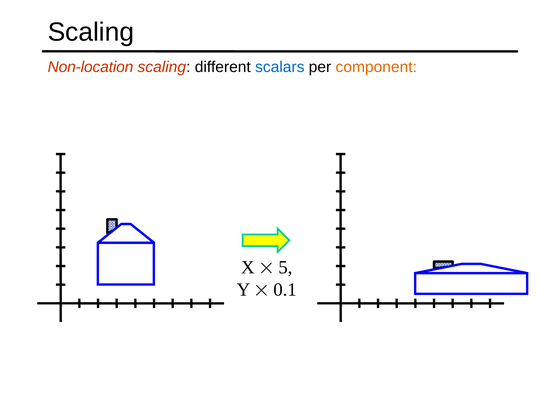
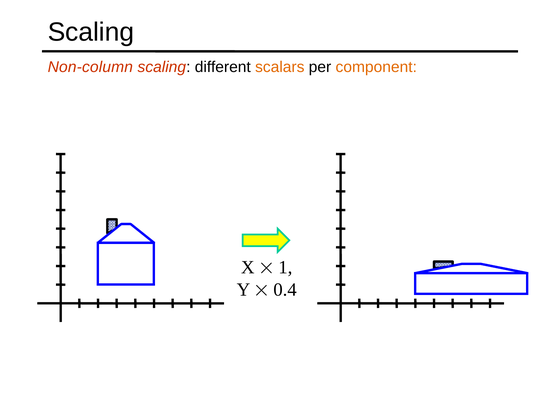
Non-location: Non-location -> Non-column (90, 67)
scalars colour: blue -> orange (280, 67)
5: 5 -> 1 (286, 267)
0.1: 0.1 -> 0.4 (285, 290)
